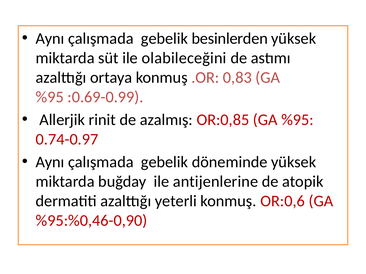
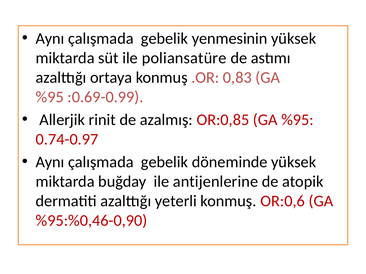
besinlerden: besinlerden -> yenmesinin (230, 38)
olabileceğini: olabileceğini -> poliansatüre (184, 58)
